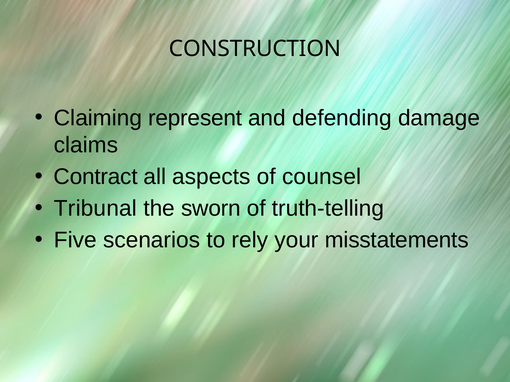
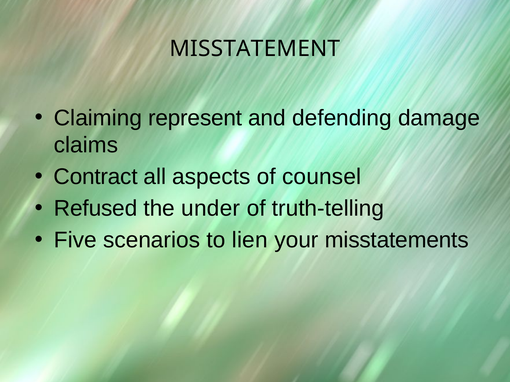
CONSTRUCTION: CONSTRUCTION -> MISSTATEMENT (255, 49)
Tribunal: Tribunal -> Refused (96, 209)
sworn: sworn -> under (211, 209)
rely: rely -> lien (250, 240)
